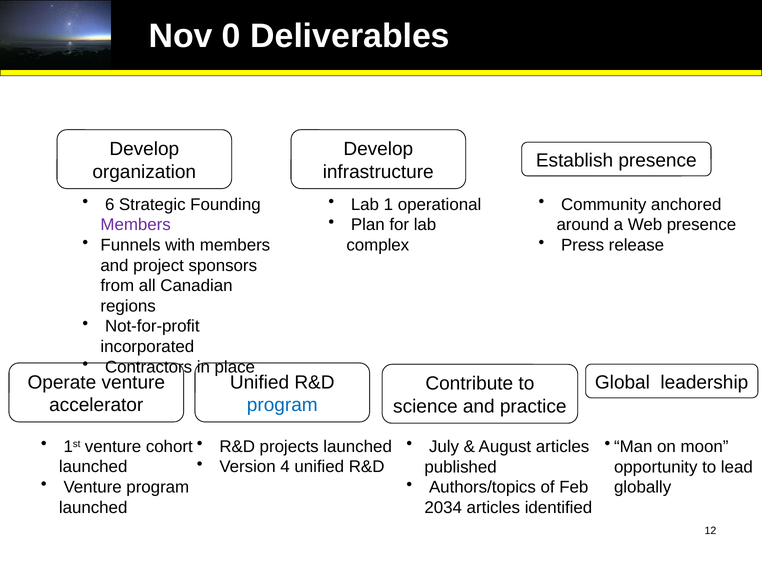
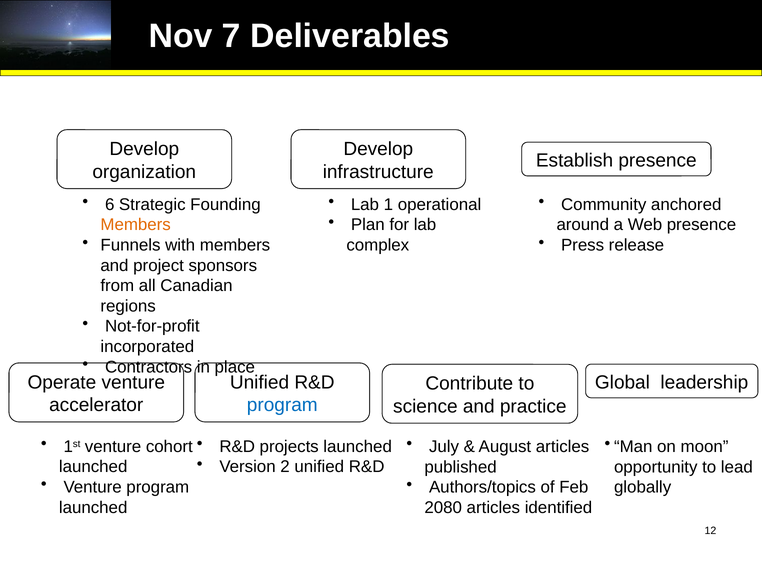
0: 0 -> 7 (231, 36)
Members colour: purple -> orange (136, 225)
4: 4 -> 2 (285, 467)
2034: 2034 -> 2080 (443, 508)
